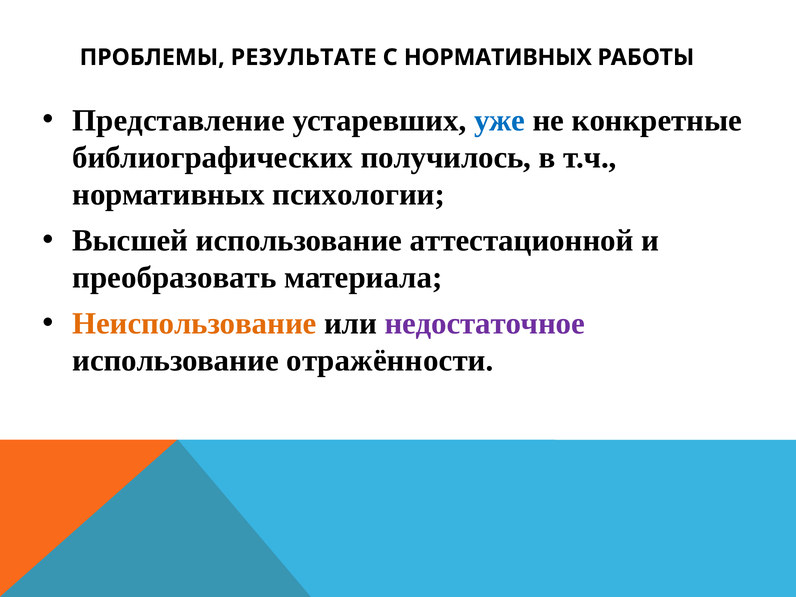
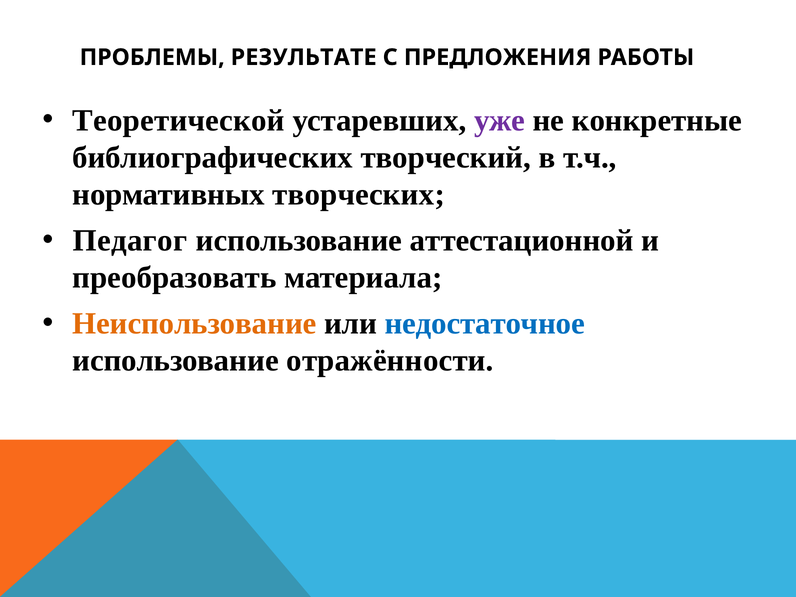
С НОРМАТИВНЫХ: НОРМАТИВНЫХ -> ПРЕДЛОЖЕНИЯ (498, 57)
Представление: Представление -> Теоретической (178, 120)
уже colour: blue -> purple (500, 120)
получилось: получилось -> творческий (446, 158)
психологии: психологии -> творческих (359, 195)
Высшей: Высшей -> Педагог (130, 241)
недостаточное colour: purple -> blue (485, 324)
